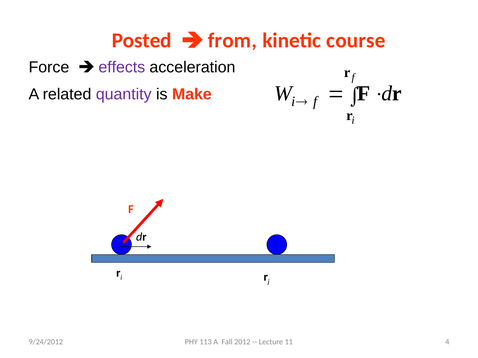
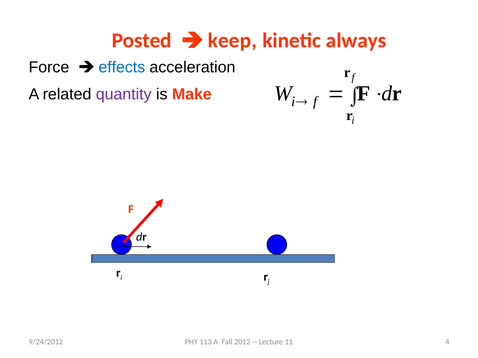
from: from -> keep (232, 40)
course: course -> always (356, 40)
effects colour: purple -> blue (122, 67)
